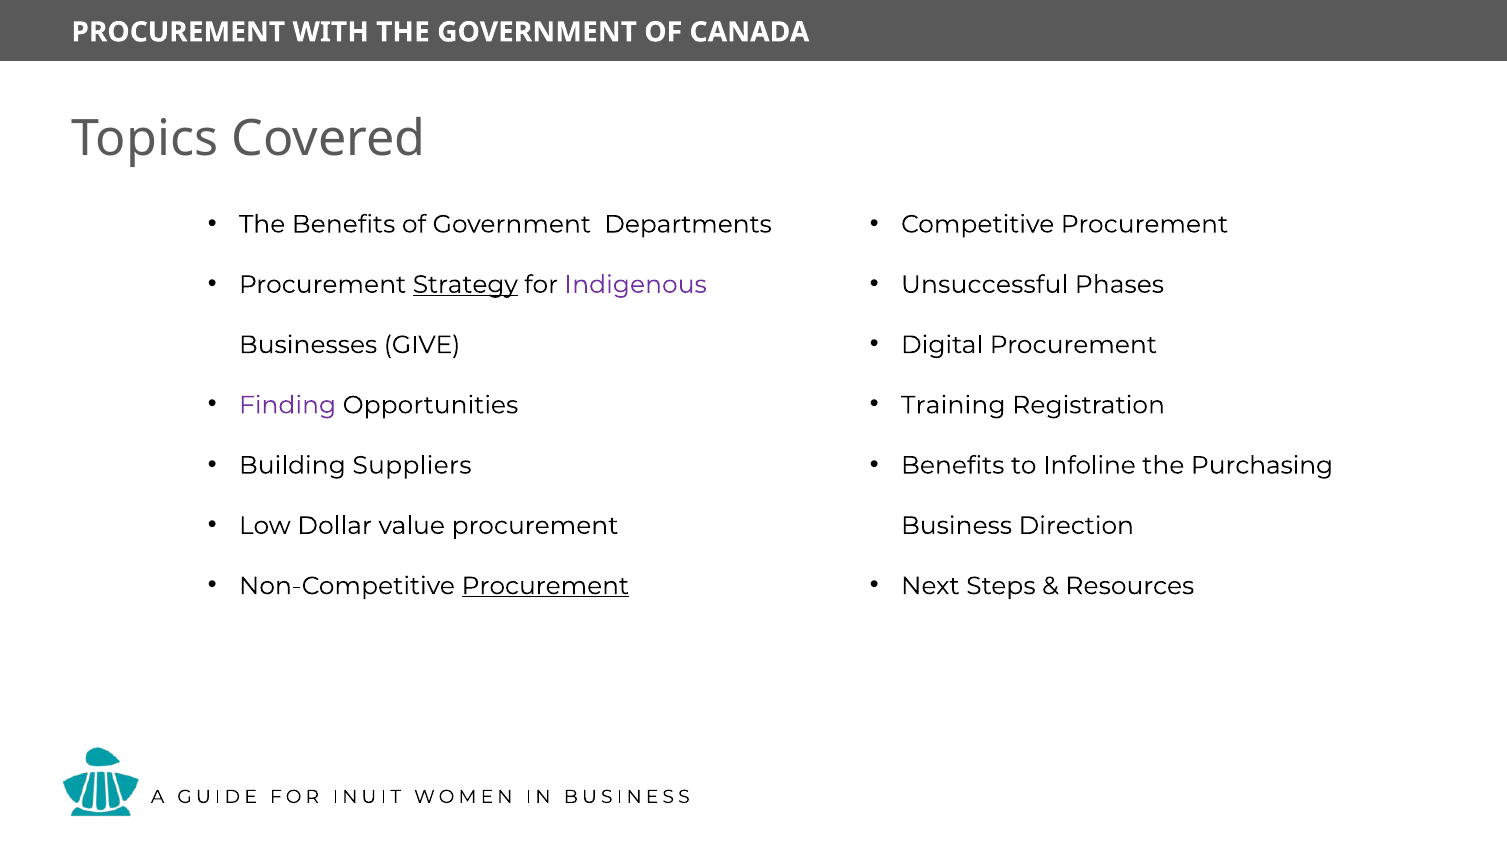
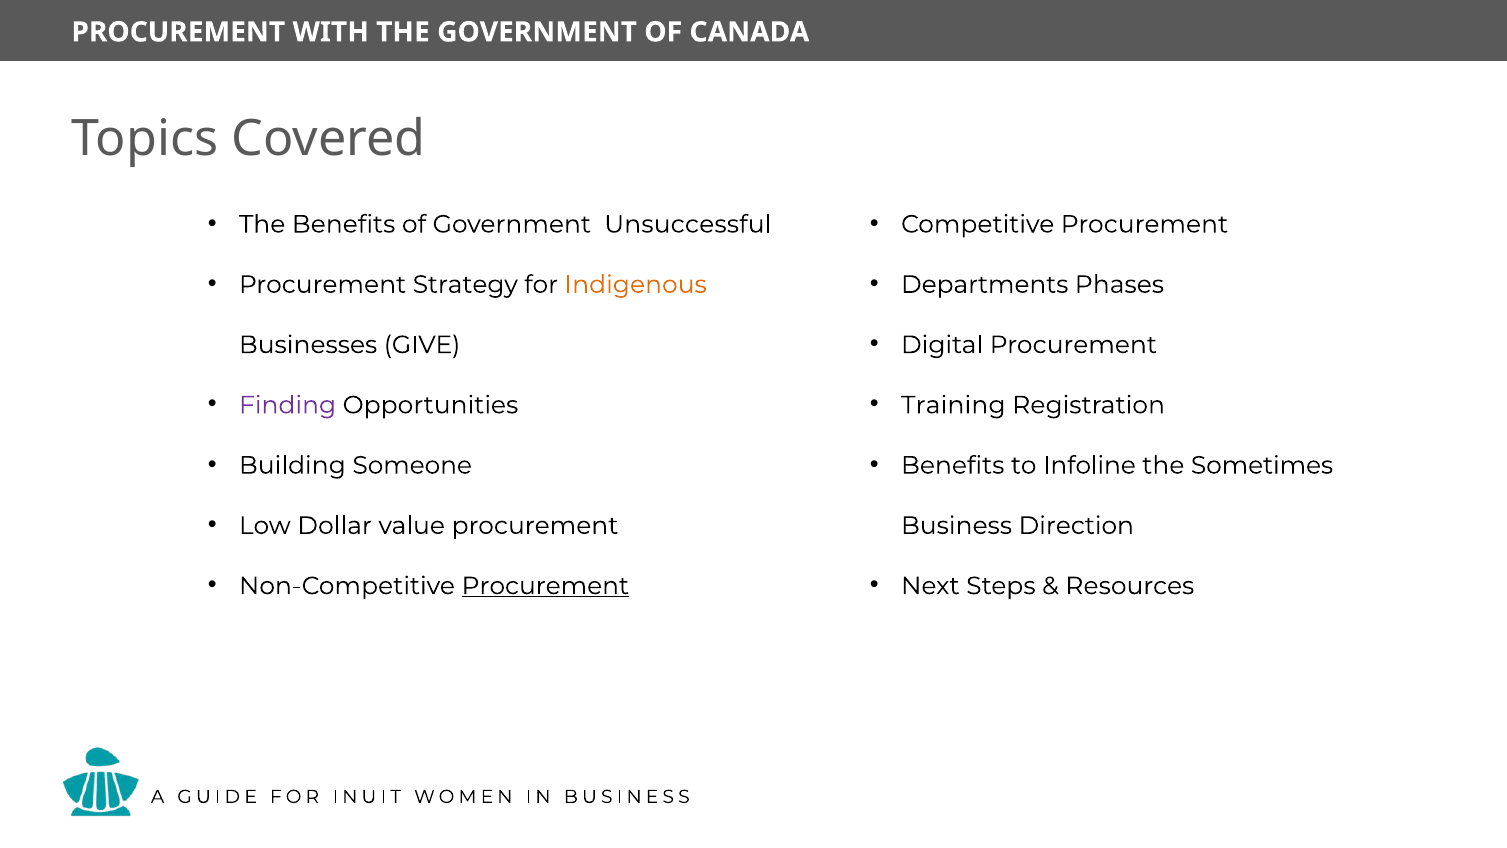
Departments: Departments -> Unsuccessful (688, 224)
Strategy underline: present -> none (465, 284)
Indigenous colour: purple -> orange (636, 284)
Unsuccessful: Unsuccessful -> Departments (985, 284)
Suppliers: Suppliers -> Someone (412, 465)
Purchasing: Purchasing -> Sometimes (1262, 465)
